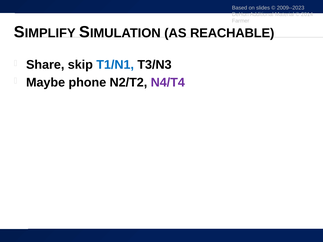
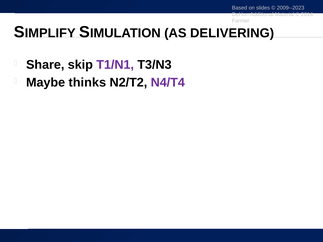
REACHABLE: REACHABLE -> DELIVERING (232, 33)
T1/N1 colour: blue -> purple (115, 65)
phone: phone -> thinks (87, 83)
